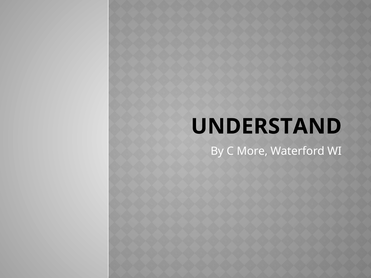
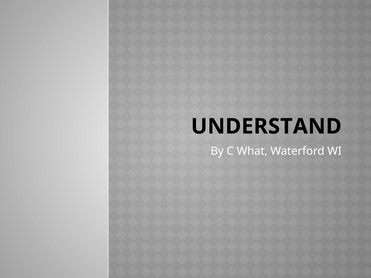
More: More -> What (252, 151)
